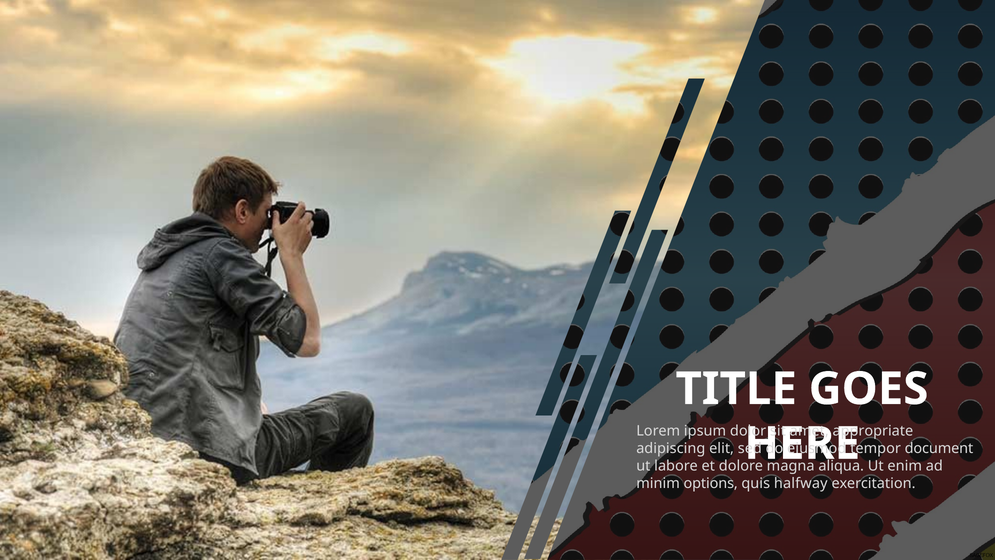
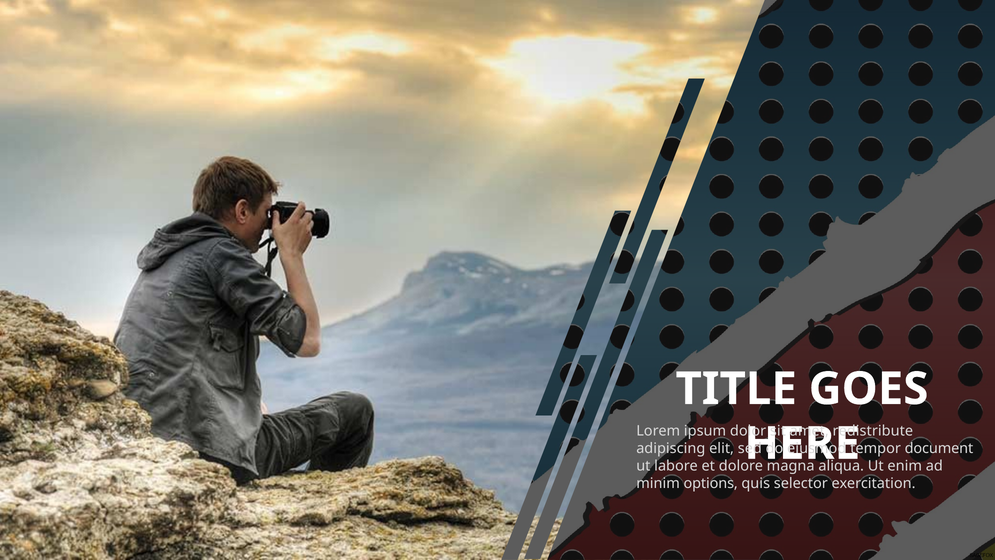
appropriate: appropriate -> redistribute (873, 431)
halfway: halfway -> selector (801, 483)
